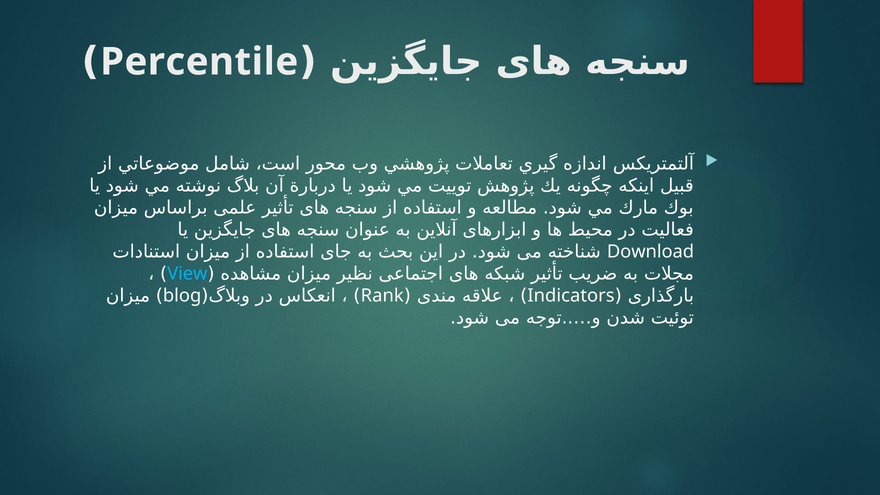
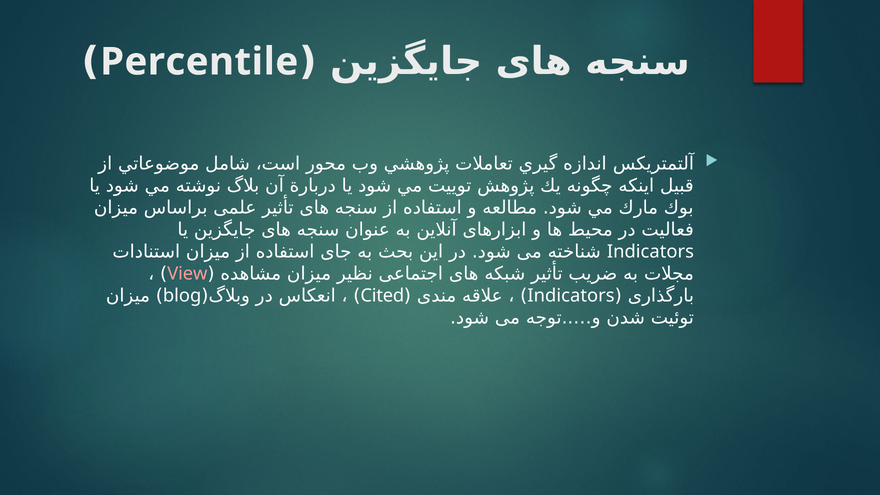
Download: Download -> Indicators (650, 252)
View colour: light blue -> pink (187, 274)
Rank: Rank -> Cited (382, 296)
